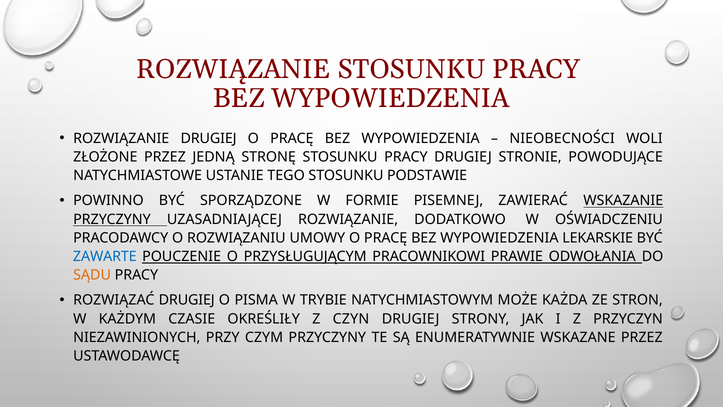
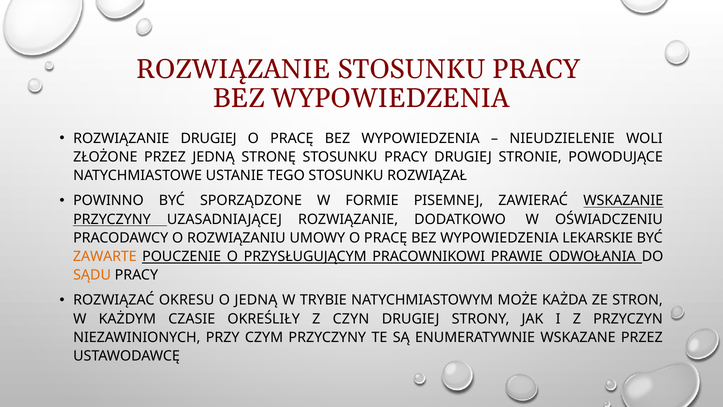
NIEOBECNOŚCI: NIEOBECNOŚCI -> NIEUDZIELENIE (562, 138)
PODSTAWIE: PODSTAWIE -> ROZWIĄZAŁ (427, 175)
ZAWARTE colour: blue -> orange (105, 256)
ROZWIĄZAĆ DRUGIEJ: DRUGIEJ -> OKRESU (187, 300)
O PISMA: PISMA -> JEDNĄ (256, 300)
